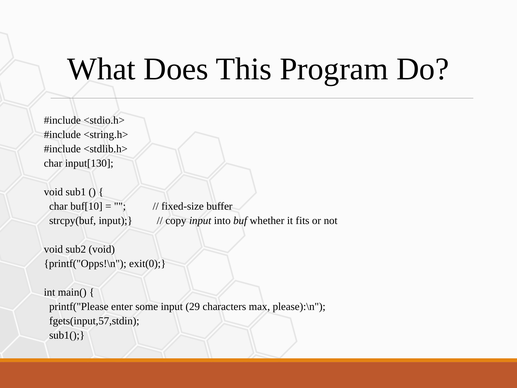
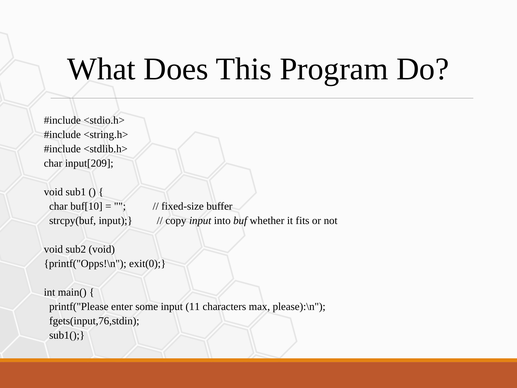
input[130: input[130 -> input[209 (89, 163)
29: 29 -> 11 (193, 307)
fgets(input,57,stdin: fgets(input,57,stdin -> fgets(input,76,stdin (94, 321)
